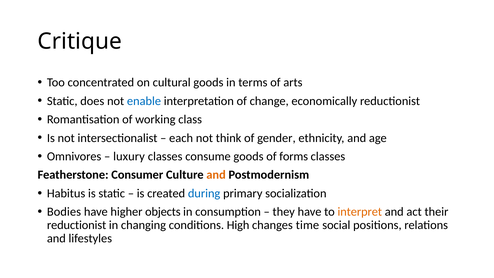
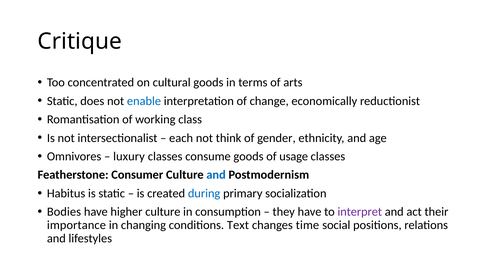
forms: forms -> usage (294, 156)
and colour: orange -> blue (216, 175)
higher objects: objects -> culture (163, 212)
interpret colour: orange -> purple (360, 212)
reductionist: reductionist -> importance (76, 225)
High: High -> Text (238, 225)
